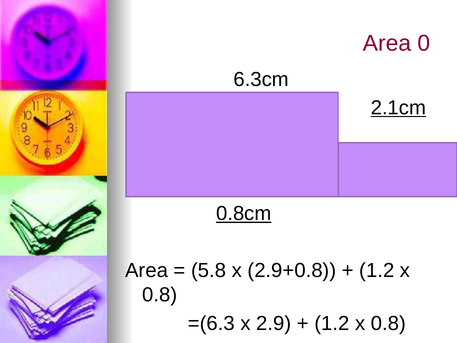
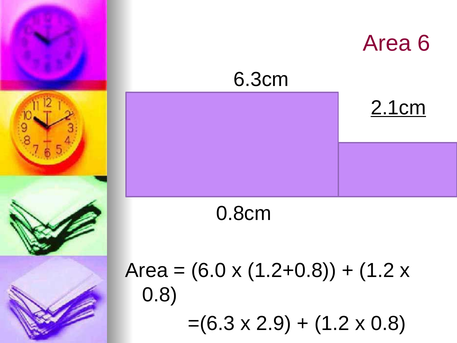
0: 0 -> 6 (424, 43)
0.8cm underline: present -> none (244, 213)
5.8: 5.8 -> 6.0 (209, 270)
2.9+0.8: 2.9+0.8 -> 1.2+0.8 (292, 270)
